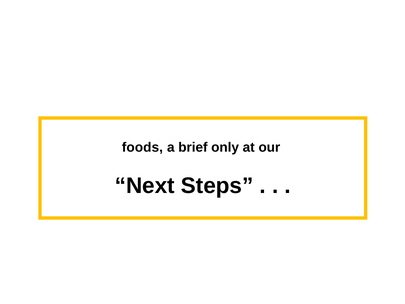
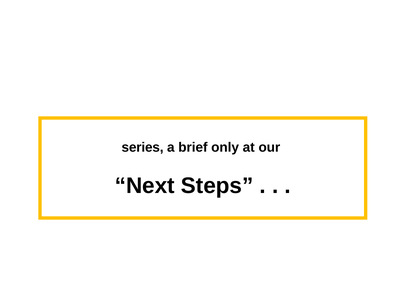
foods: foods -> series (143, 147)
